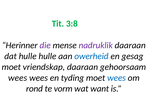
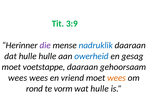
3:8: 3:8 -> 3:9 (72, 24)
nadruklik colour: purple -> blue (96, 45)
vriendskap: vriendskap -> voetstappe (44, 67)
tyding: tyding -> vriend (72, 78)
wees colour: blue -> orange (117, 78)
wat want: want -> hulle (100, 89)
